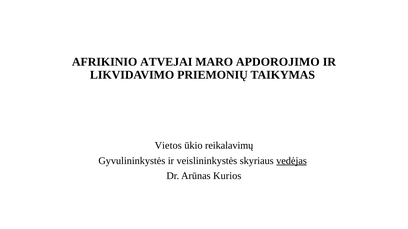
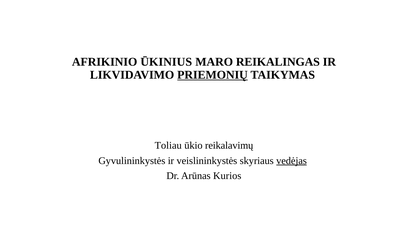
ATVEJAI: ATVEJAI -> ŪKINIUS (166, 62)
APDOROJIMO: APDOROJIMO -> REIKALINGAS (278, 62)
PRIEMONIŲ underline: none -> present (212, 75)
Vietos: Vietos -> Toliau (168, 146)
